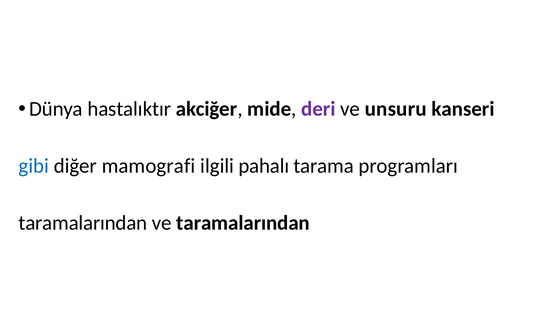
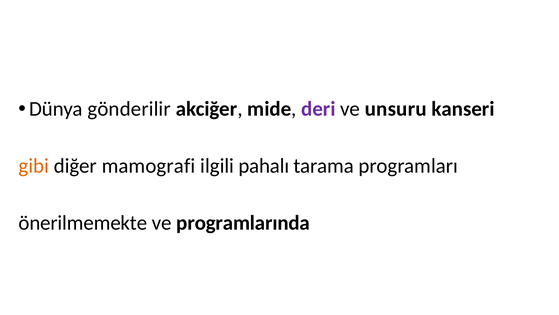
hastalıktır: hastalıktır -> gönderilir (129, 109)
gibi colour: blue -> orange (34, 166)
taramalarından: taramalarından -> önerilmemekte (83, 223)
ve taramalarından: taramalarından -> programlarında (243, 223)
